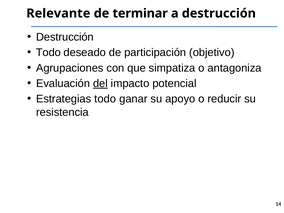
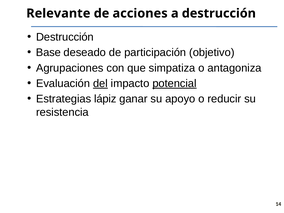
terminar: terminar -> acciones (140, 13)
Todo: Todo -> Base (48, 52)
potencial underline: none -> present (174, 83)
Estrategias todo: todo -> lápiz (105, 99)
